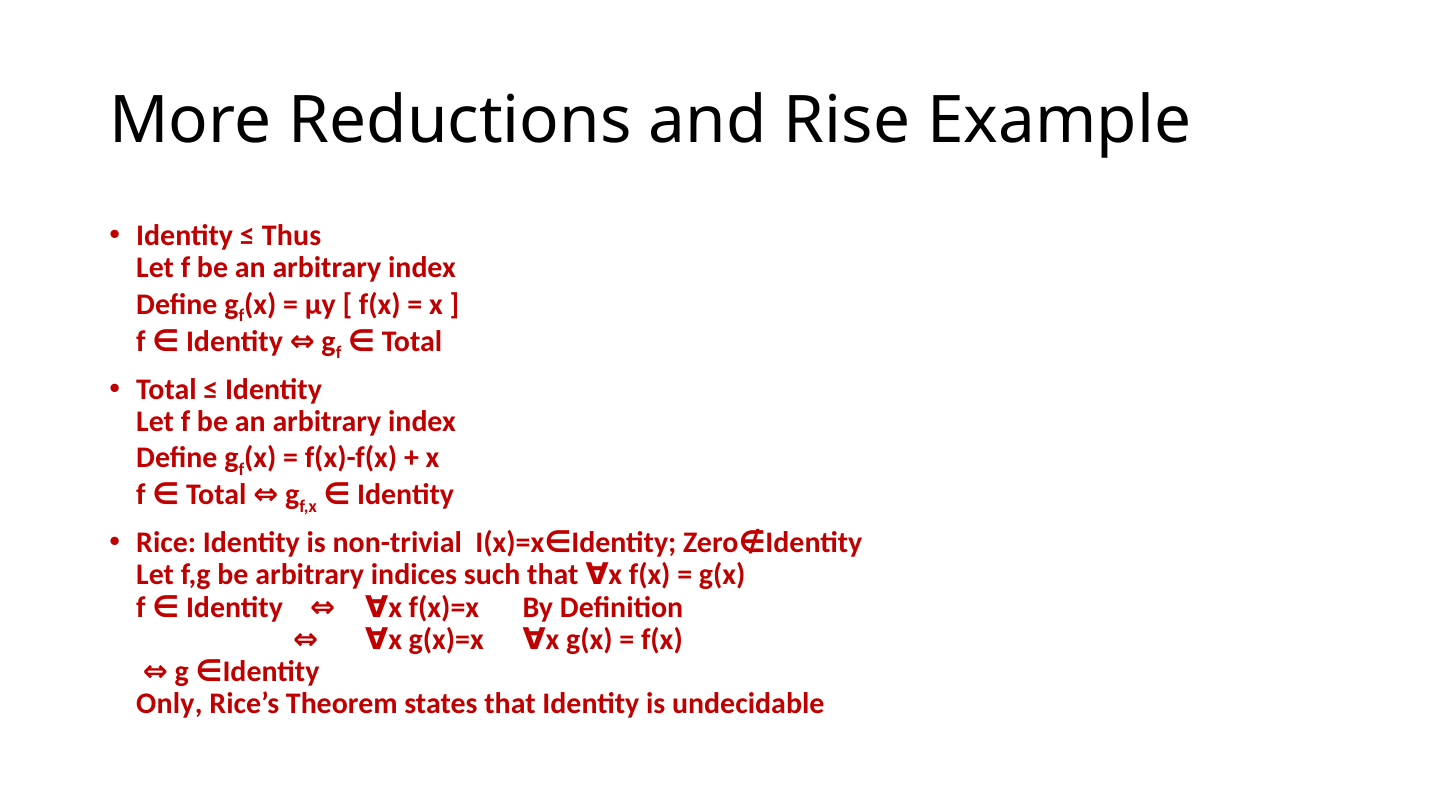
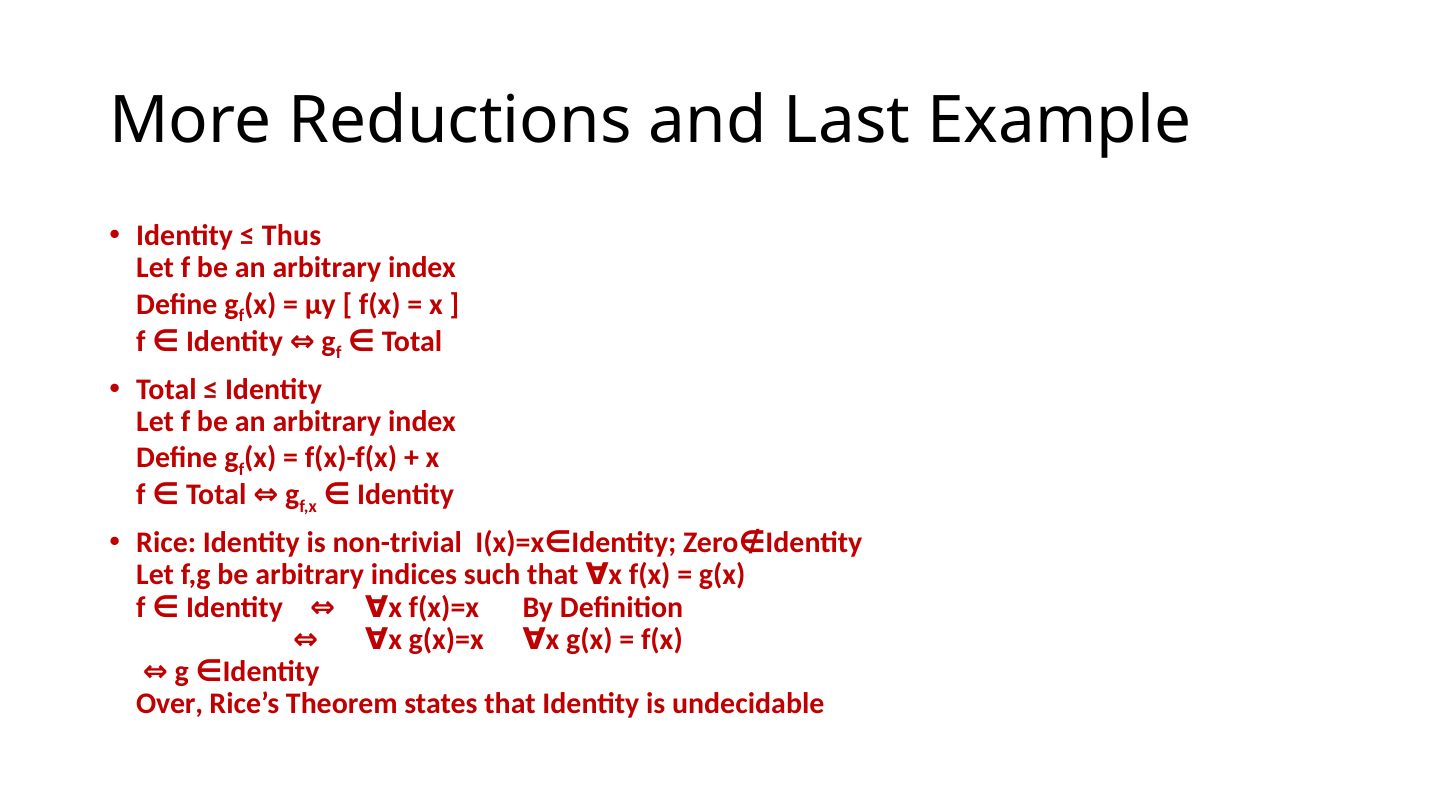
Rise: Rise -> Last (847, 120)
Only: Only -> Over (170, 705)
